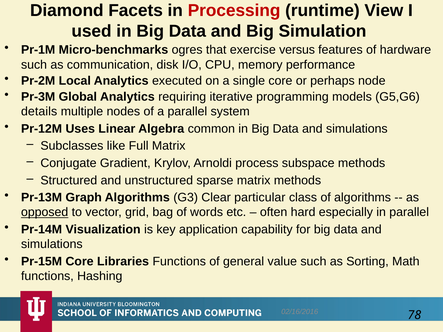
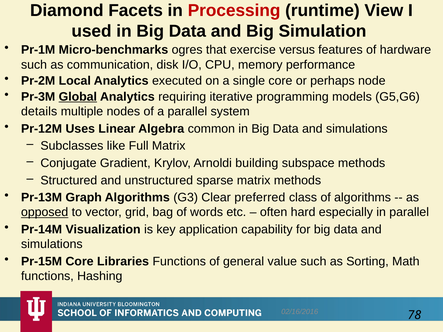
Global underline: none -> present (78, 97)
process: process -> building (257, 163)
particular: particular -> preferred (260, 198)
